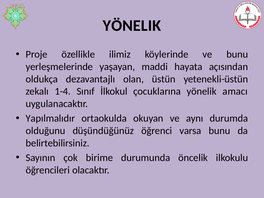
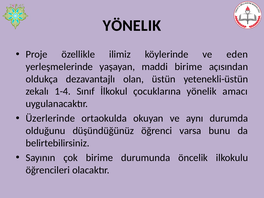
ve bunu: bunu -> eden (237, 54)
maddi hayata: hayata -> birime (188, 67)
Yapılmalıdır: Yapılmalıdır -> Üzerlerinde (50, 118)
